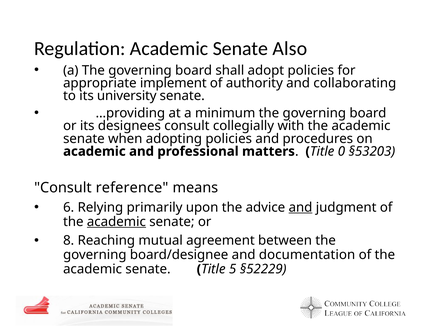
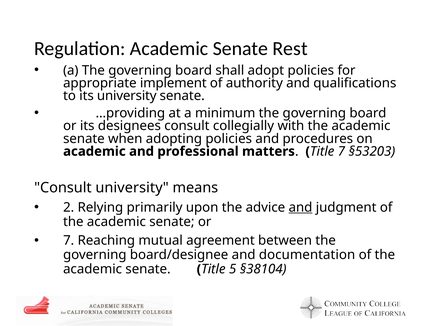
Also: Also -> Rest (290, 49)
collaborating: collaborating -> qualifications (355, 83)
Title 0: 0 -> 7 (341, 151)
Consult reference: reference -> university (132, 188)
6: 6 -> 2 (69, 207)
academic underline: present -> none (116, 221)
8: 8 -> 7 (69, 240)
§52229: §52229 -> §38104 (263, 269)
